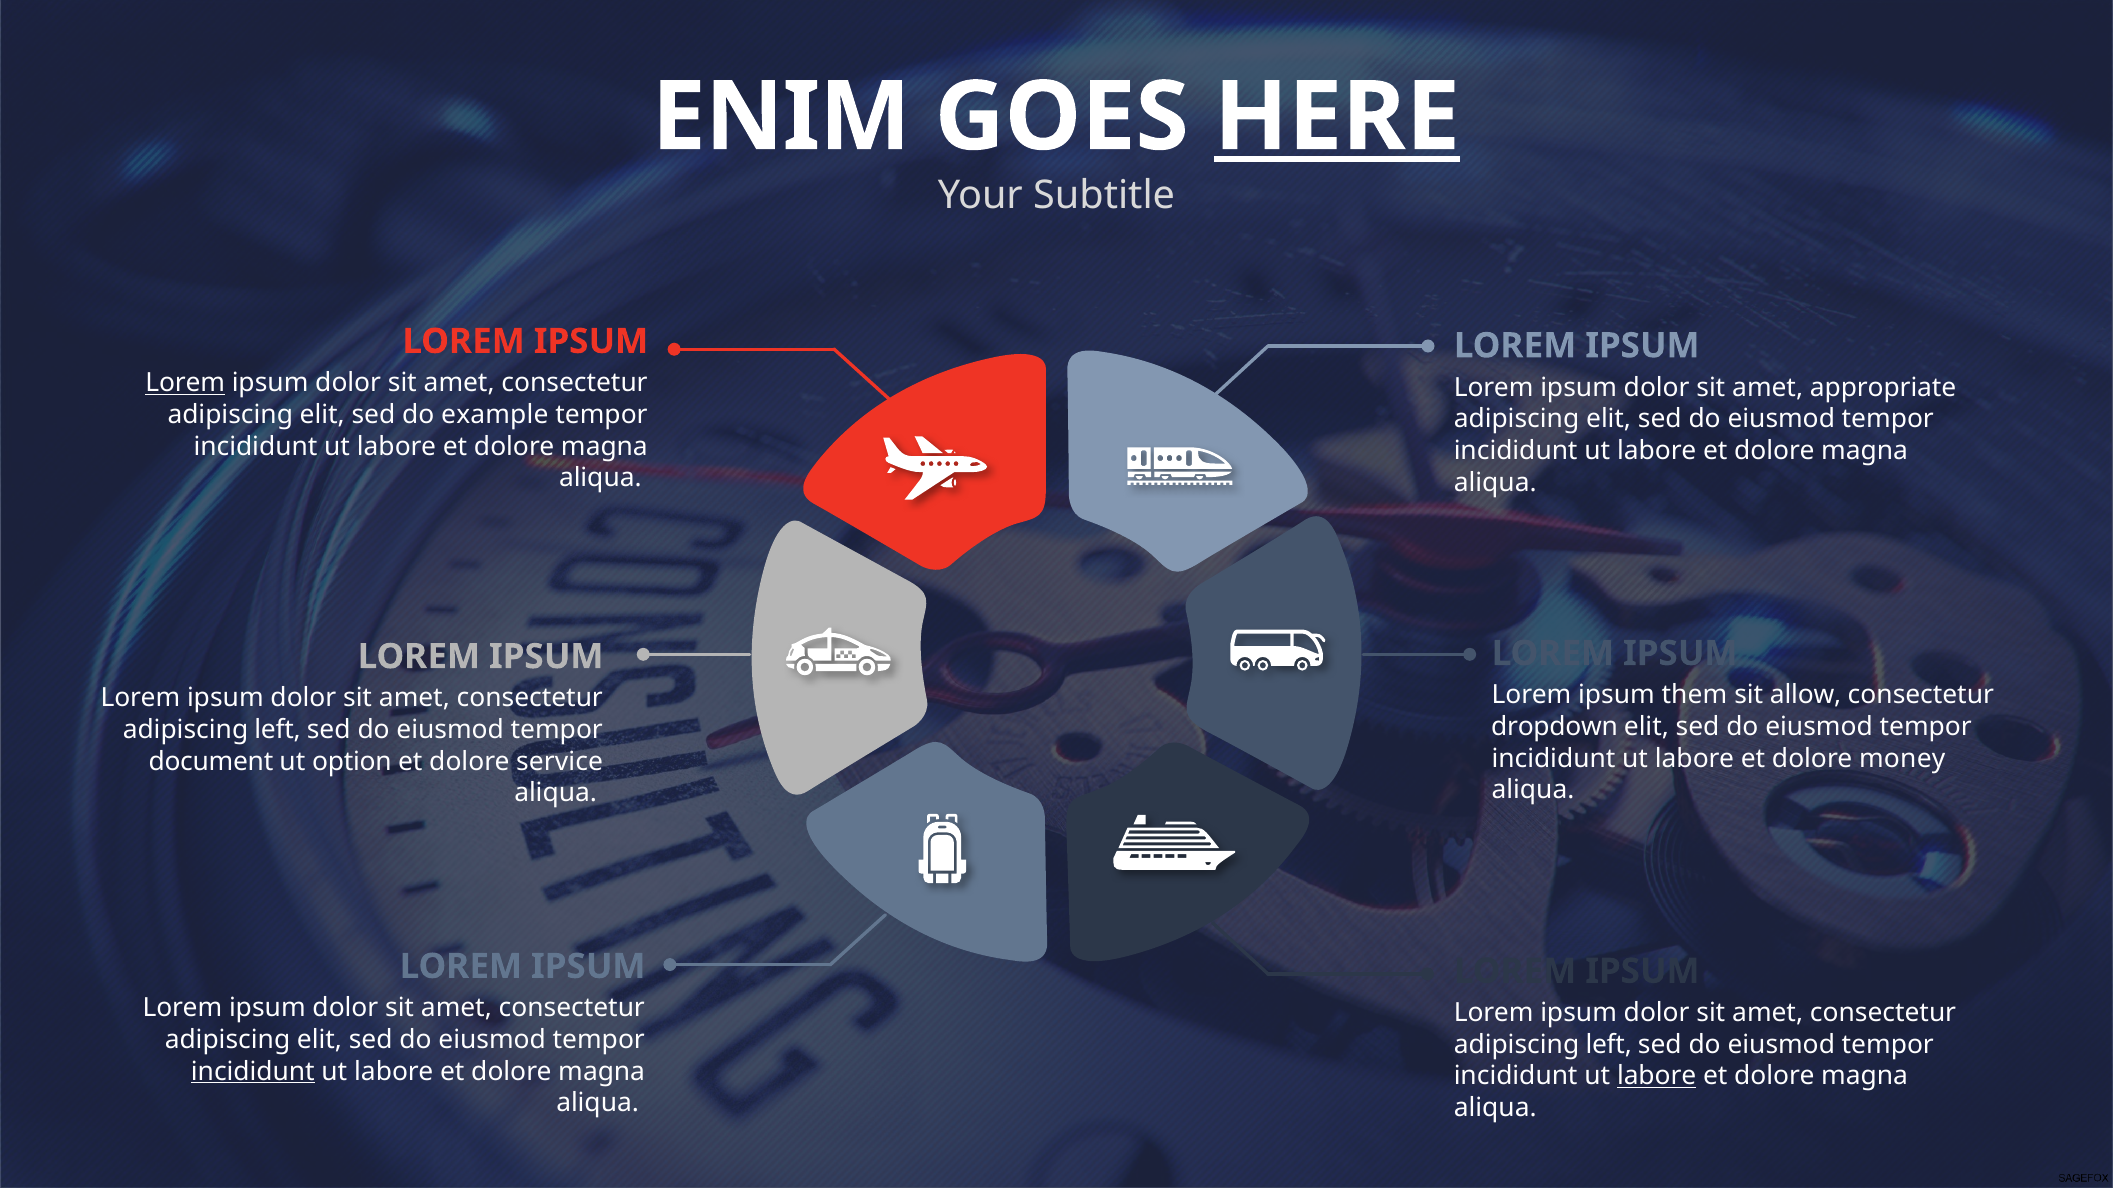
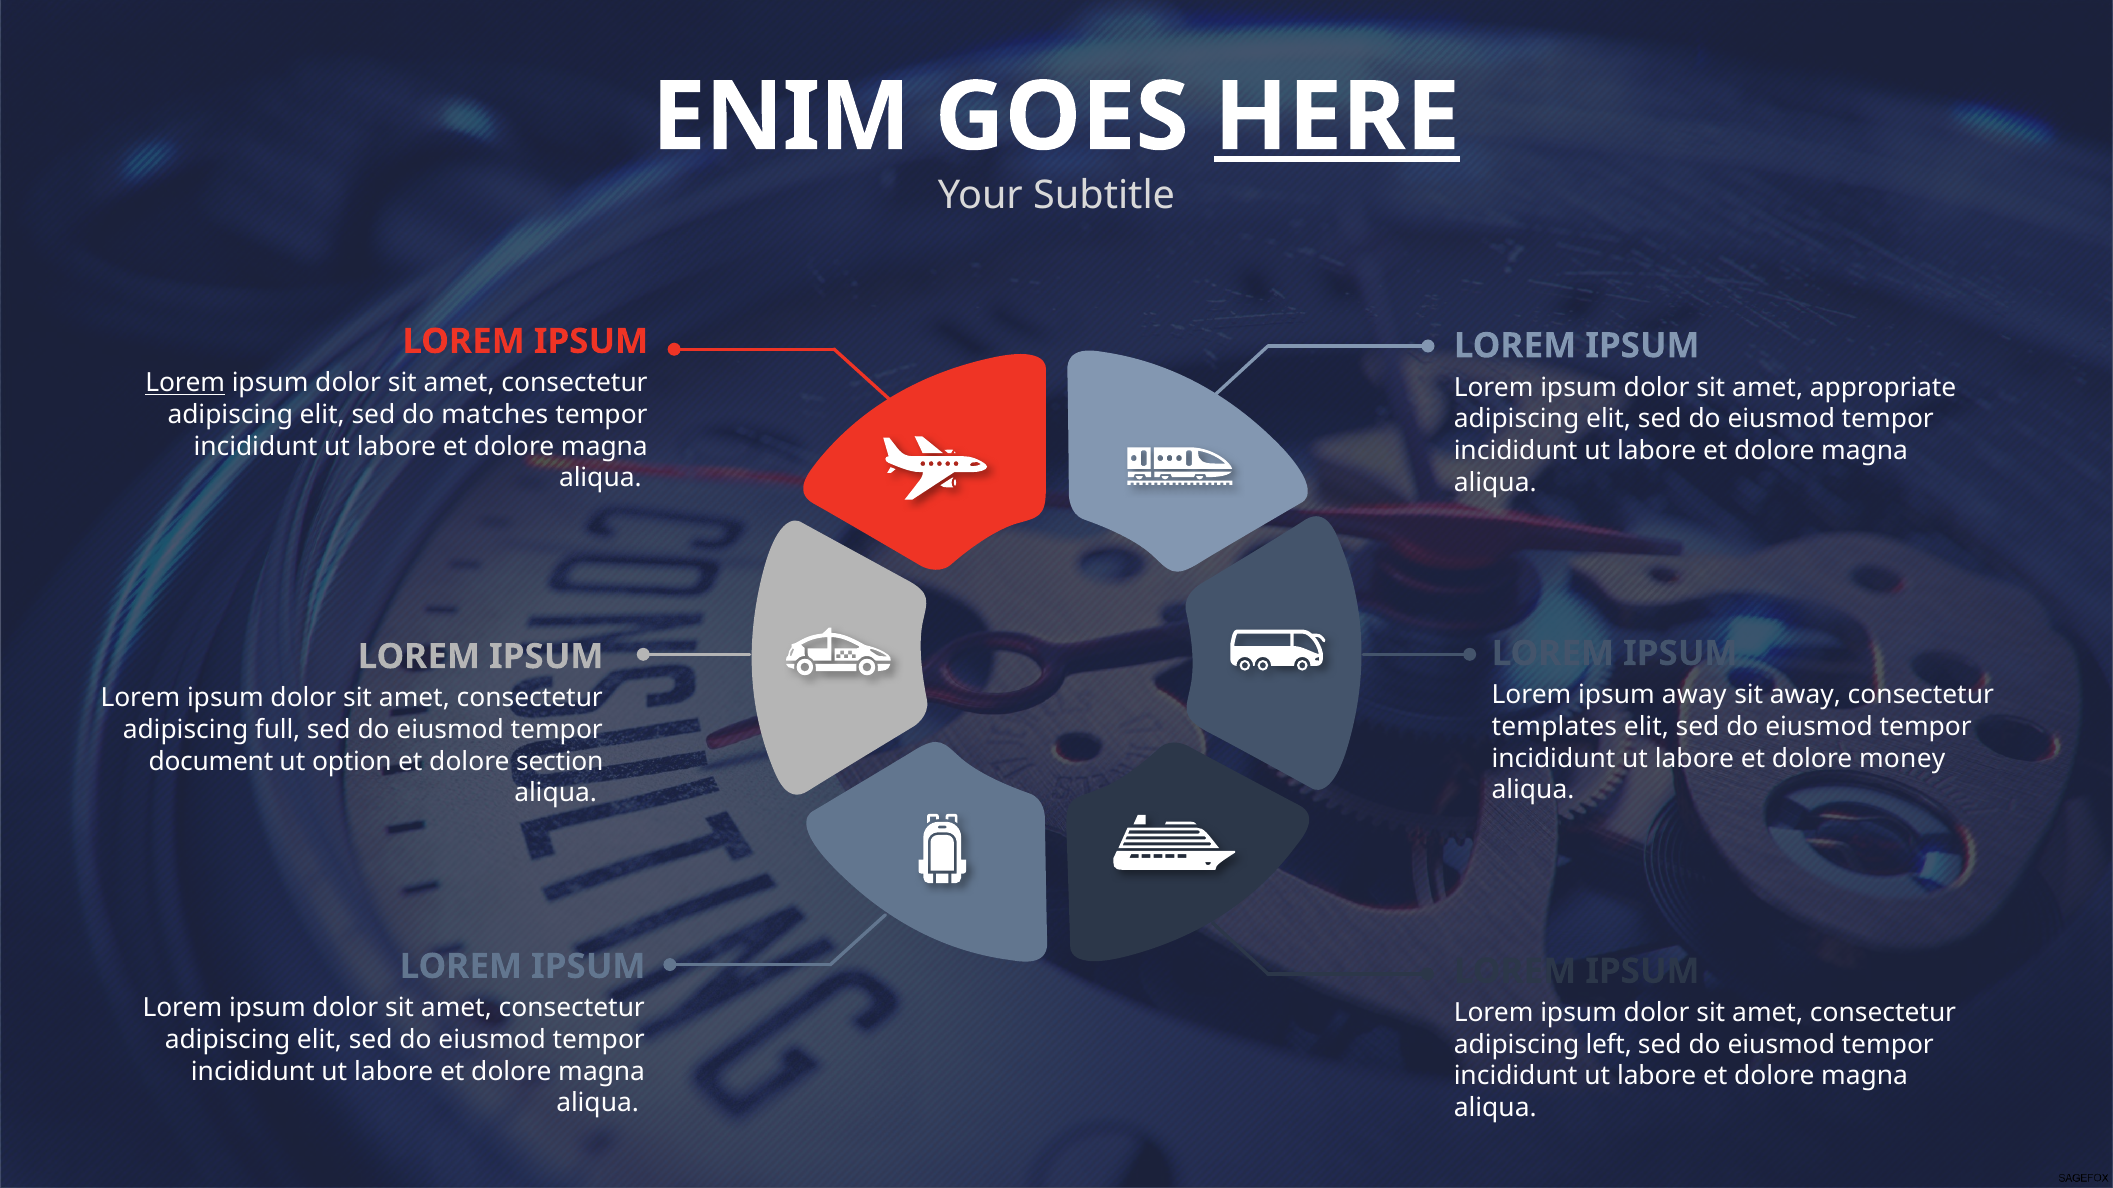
example: example -> matches (495, 415)
ipsum them: them -> away (1694, 695)
sit allow: allow -> away (1805, 695)
dropdown: dropdown -> templates (1554, 727)
left: left -> full (278, 730)
service: service -> section (560, 762)
incididunt underline: present -> none (253, 1072)
labore underline: present -> none (1657, 1077)
